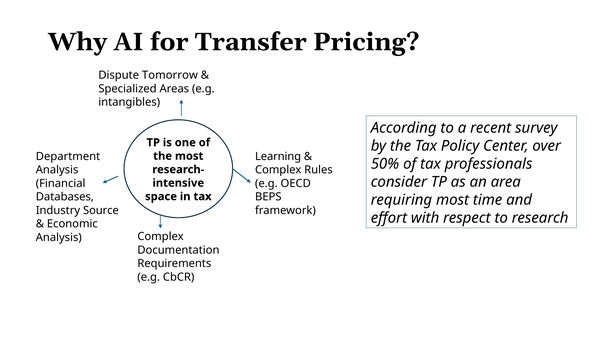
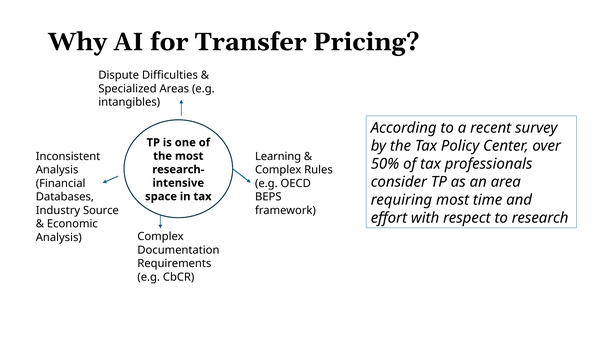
Tomorrow: Tomorrow -> Difficulties (170, 75)
Department: Department -> Inconsistent (68, 156)
